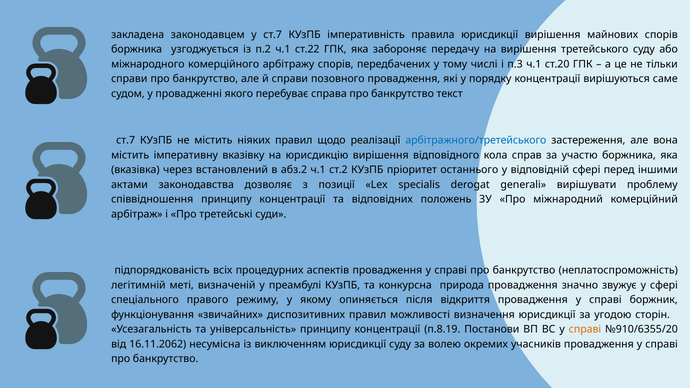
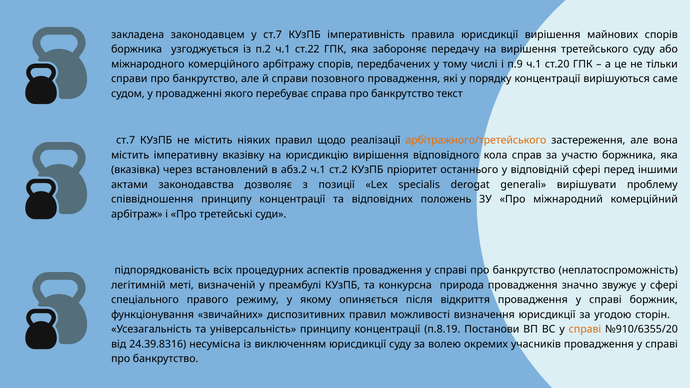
п.3: п.3 -> п.9 (515, 64)
арбітражного/третейського colour: blue -> orange (476, 140)
16.11.2062: 16.11.2062 -> 24.39.8316 (158, 344)
